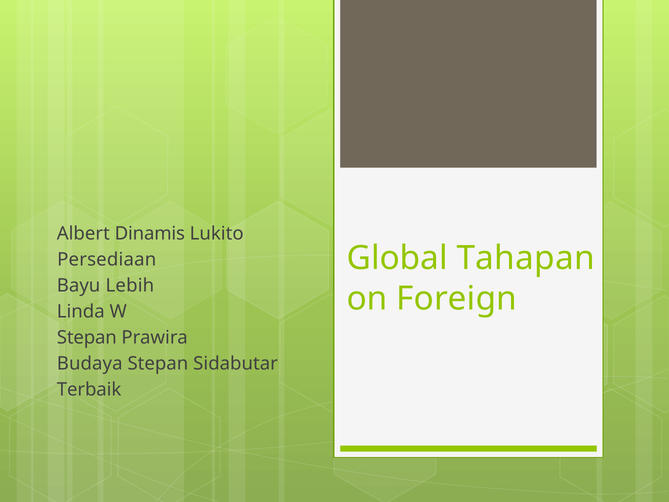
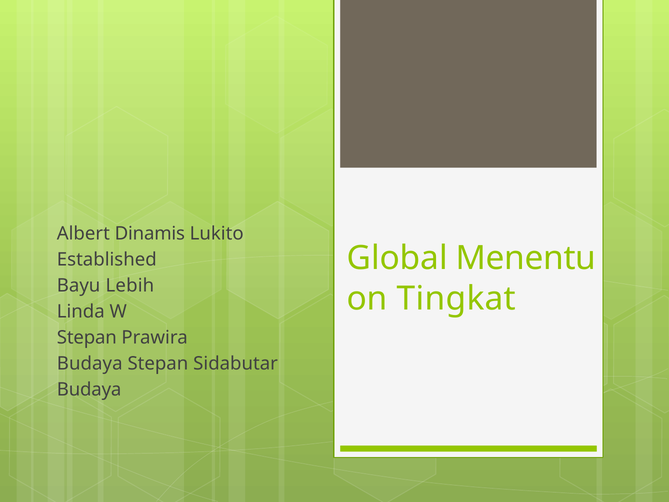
Tahapan: Tahapan -> Menentu (526, 258)
Persediaan: Persediaan -> Established (107, 259)
Foreign: Foreign -> Tingkat (456, 298)
Terbaik: Terbaik -> Budaya (89, 390)
